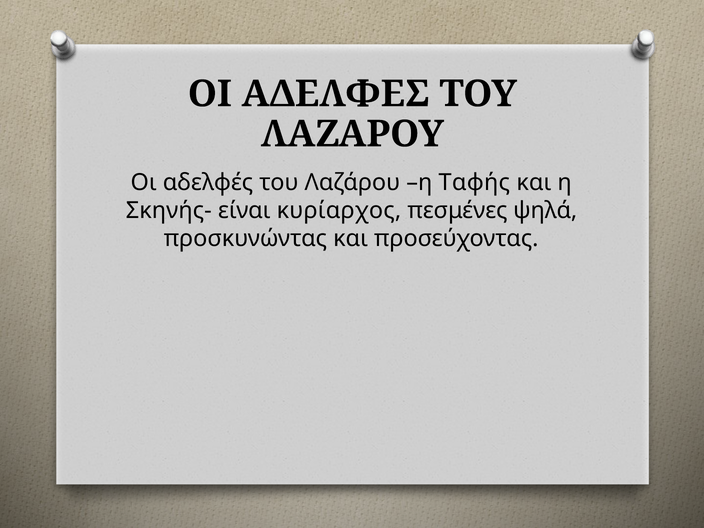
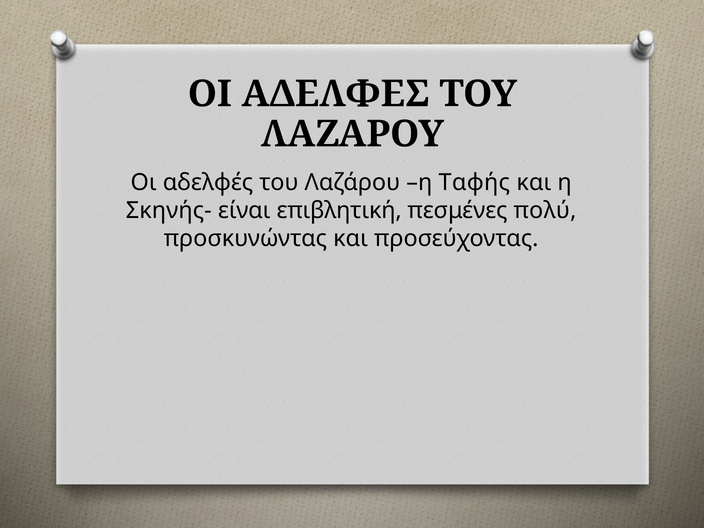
κυρίαρχος: κυρίαρχος -> επιβλητική (339, 211)
ψηλά: ψηλά -> πολύ (545, 211)
